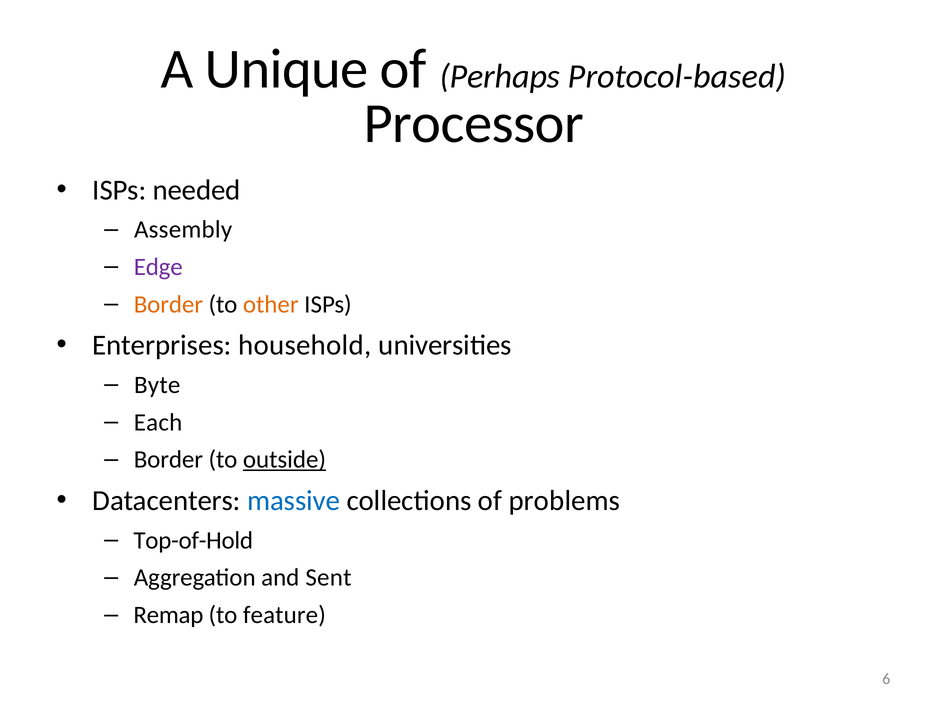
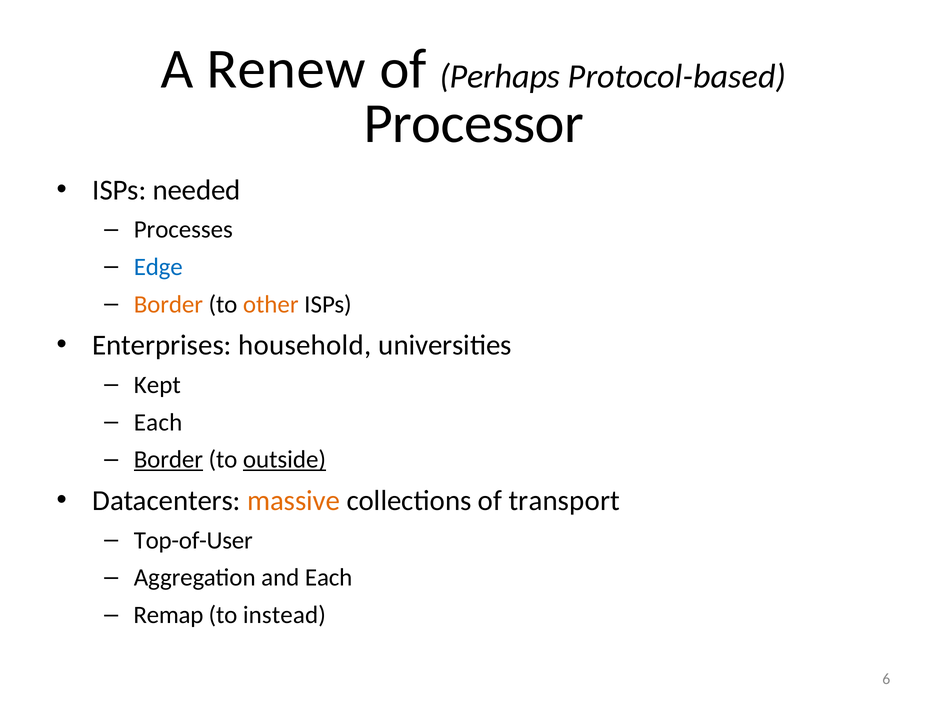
Unique: Unique -> Renew (286, 69)
Assembly: Assembly -> Processes (183, 229)
Edge colour: purple -> blue (158, 267)
Byte: Byte -> Kept (157, 385)
Border underline: none -> present (168, 459)
massive colour: blue -> orange (294, 500)
problems: problems -> transport (564, 500)
Top-of-Hold: Top-of-Hold -> Top-of-User (193, 540)
and Sent: Sent -> Each (329, 577)
feature: feature -> instead (284, 614)
